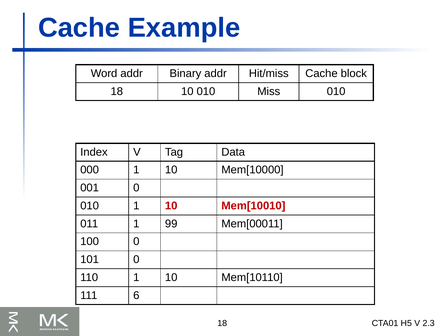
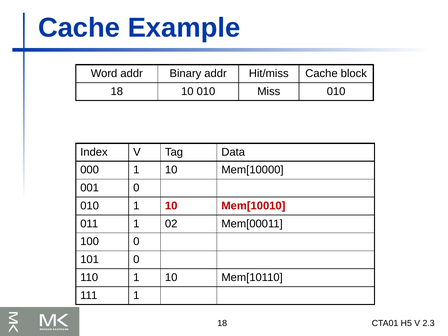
99: 99 -> 02 (171, 224)
111 6: 6 -> 1 (136, 295)
